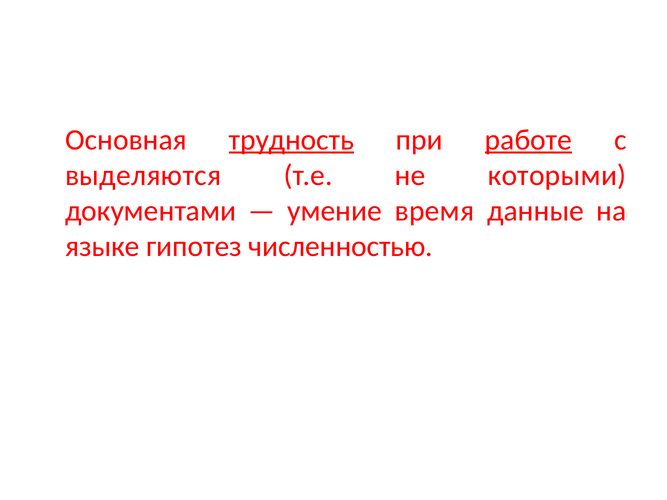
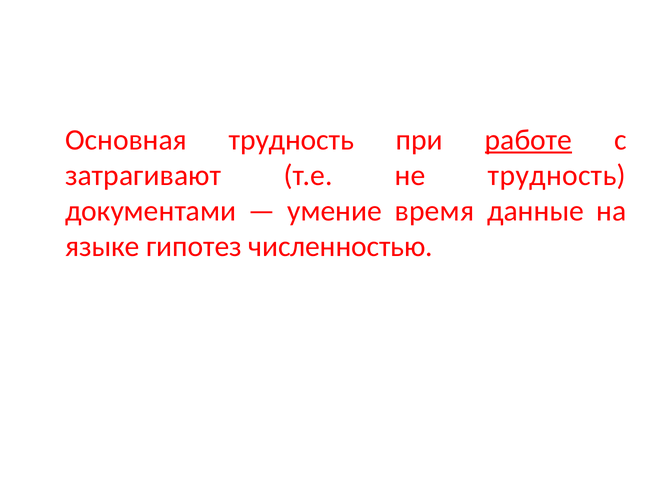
трудность underline: present -> none (291, 140)
выделяются: выделяются -> затрагивают (143, 176)
не которыми: которыми -> трудность (557, 176)
